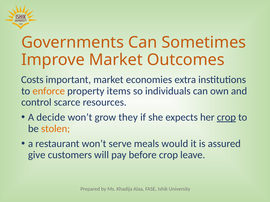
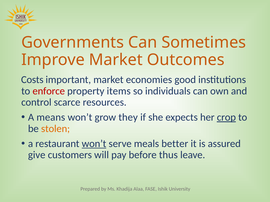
extra: extra -> good (185, 80)
enforce colour: orange -> red (49, 91)
decide: decide -> means (51, 118)
won’t underline: none -> present (94, 144)
would: would -> better (175, 144)
before crop: crop -> thus (168, 155)
